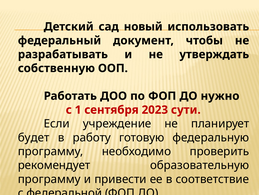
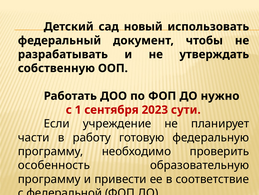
будет: будет -> части (34, 137)
рекомендует: рекомендует -> особенность (54, 165)
